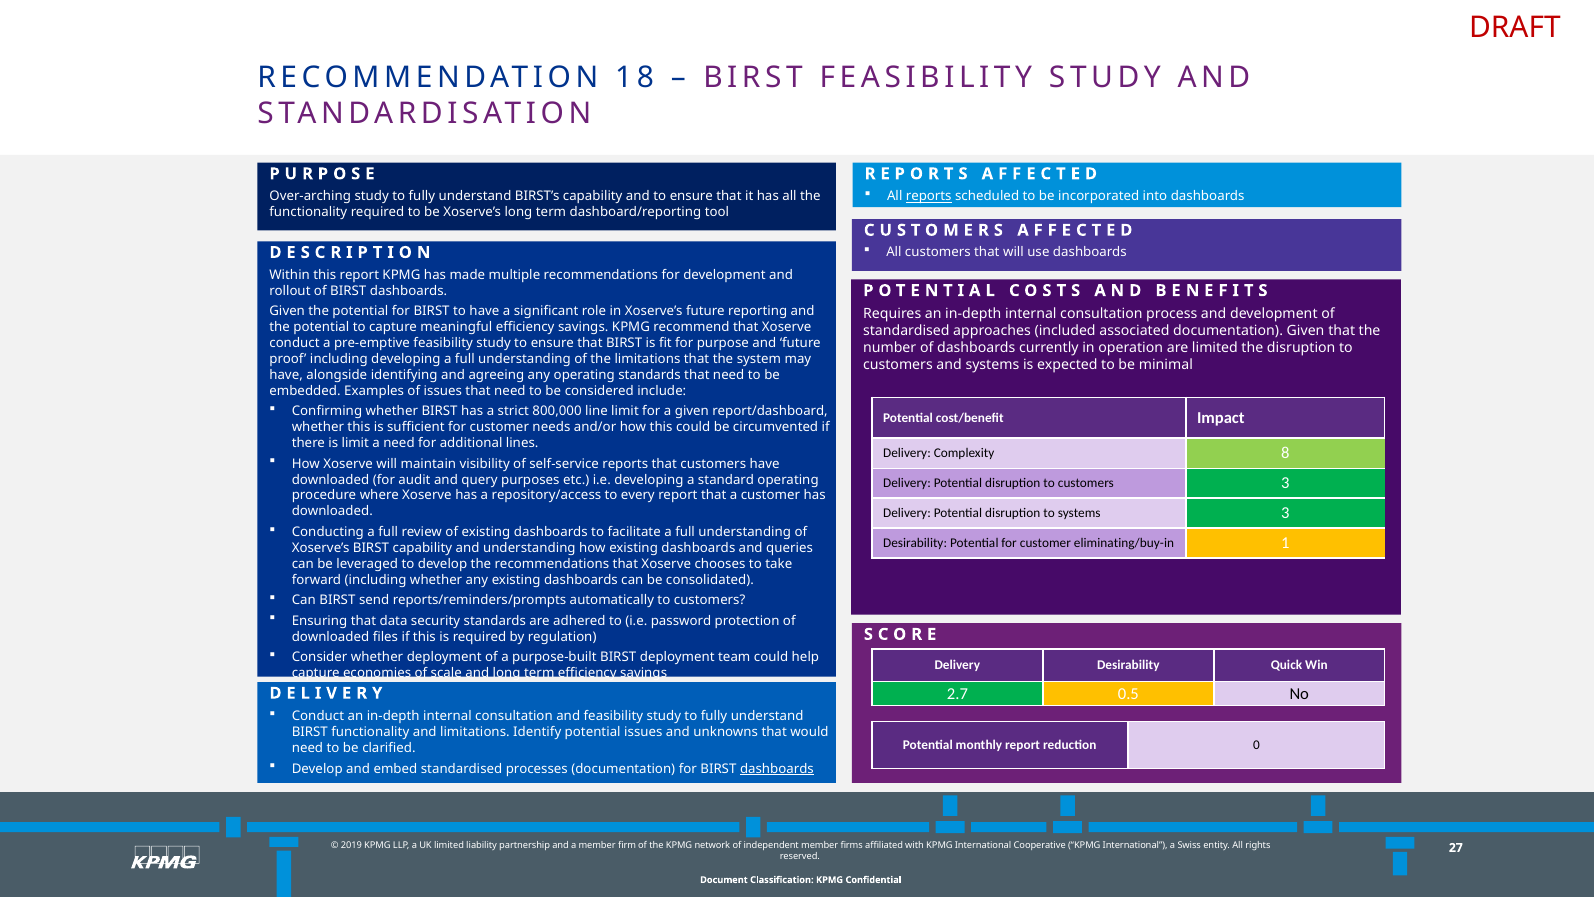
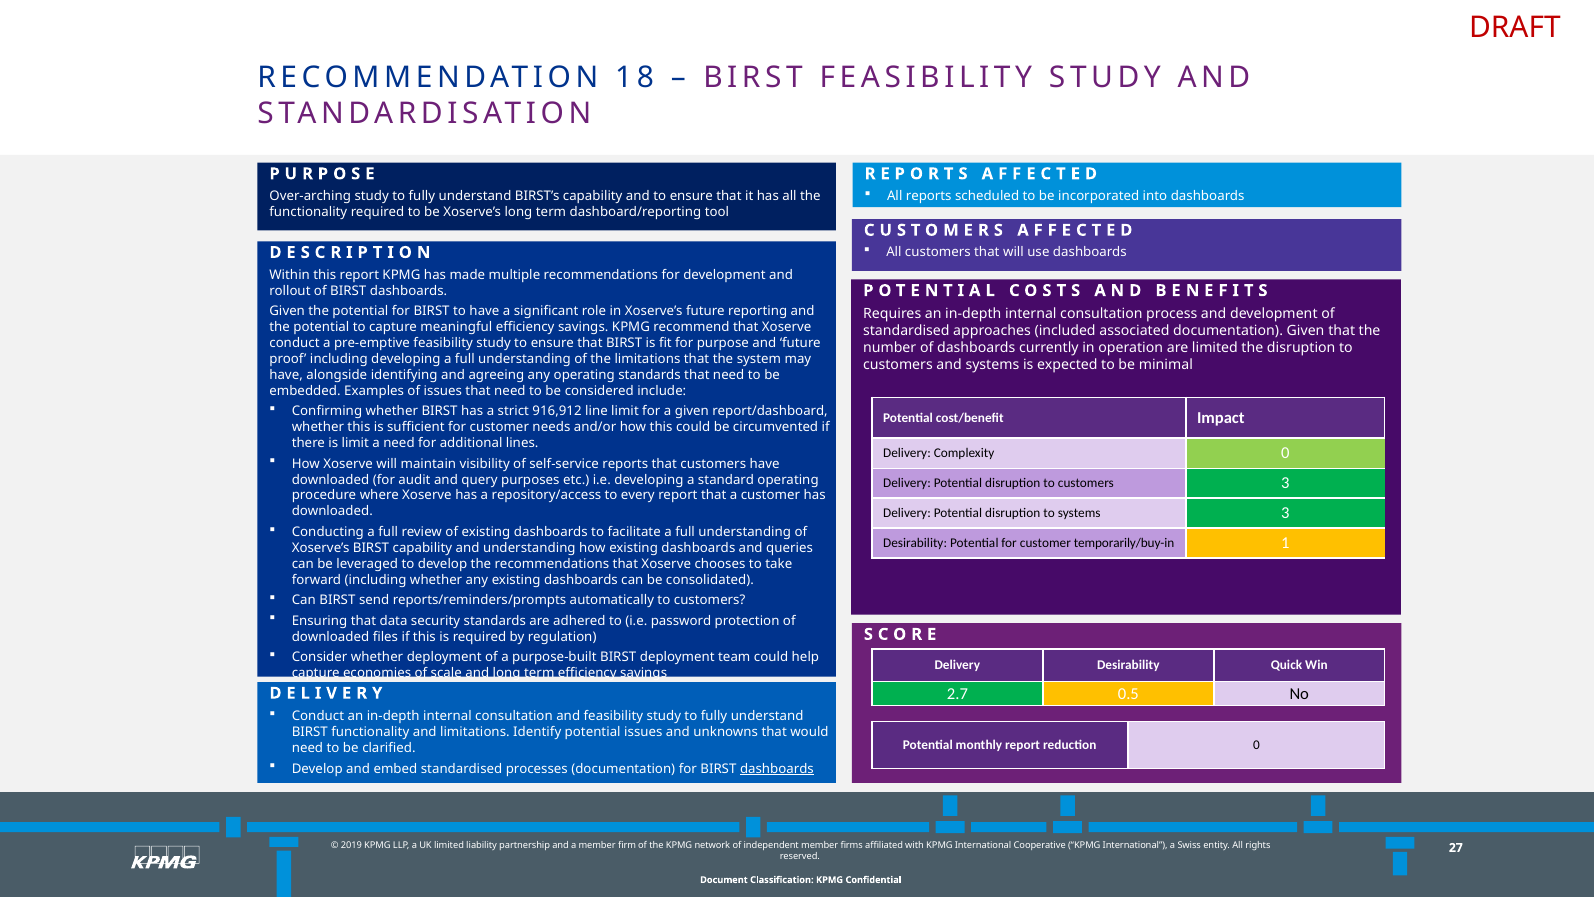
reports underline: present -> none (929, 196)
800,000: 800,000 -> 916,912 (557, 411)
Complexity 8: 8 -> 0 (1285, 453)
eliminating/buy-in: eliminating/buy-in -> temporarily/buy-in (1124, 543)
